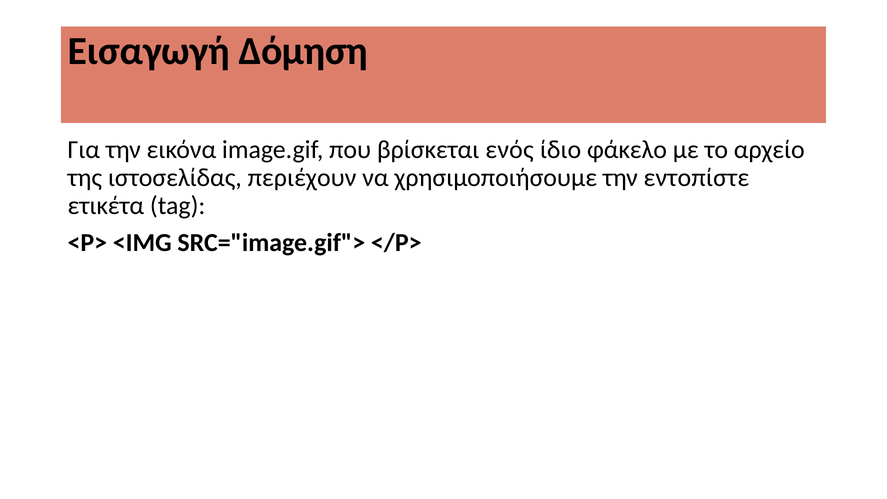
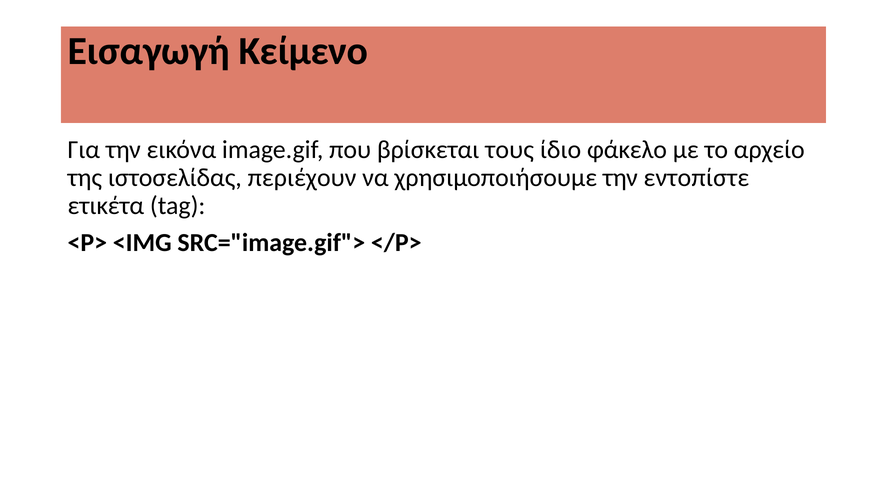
Δόμηση: Δόμηση -> Κείμενο (303, 51)
ενός: ενός -> τους (510, 150)
